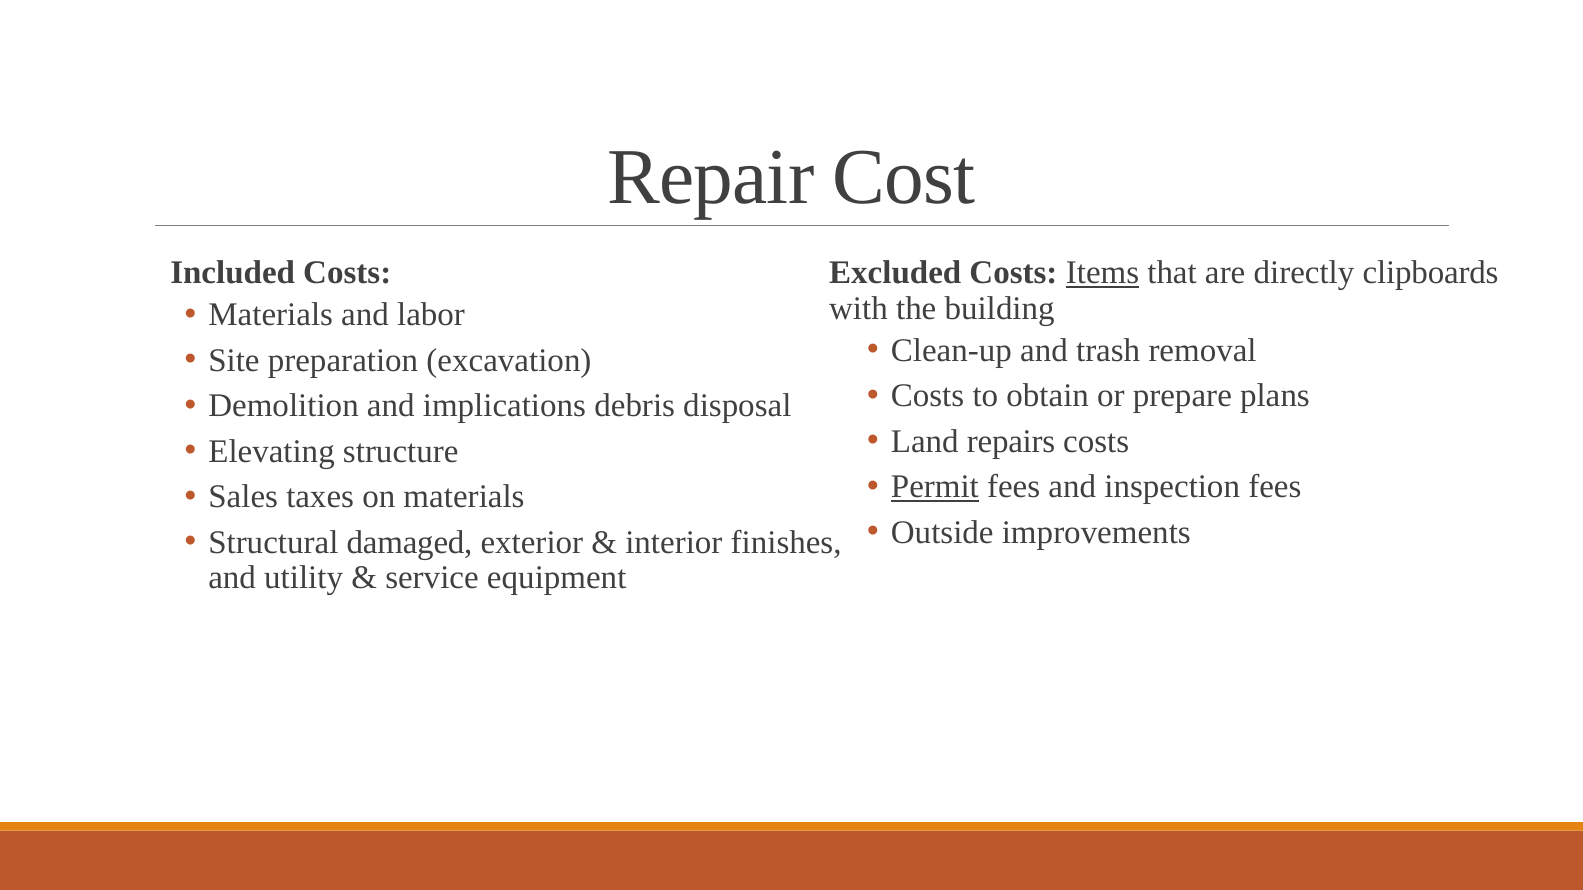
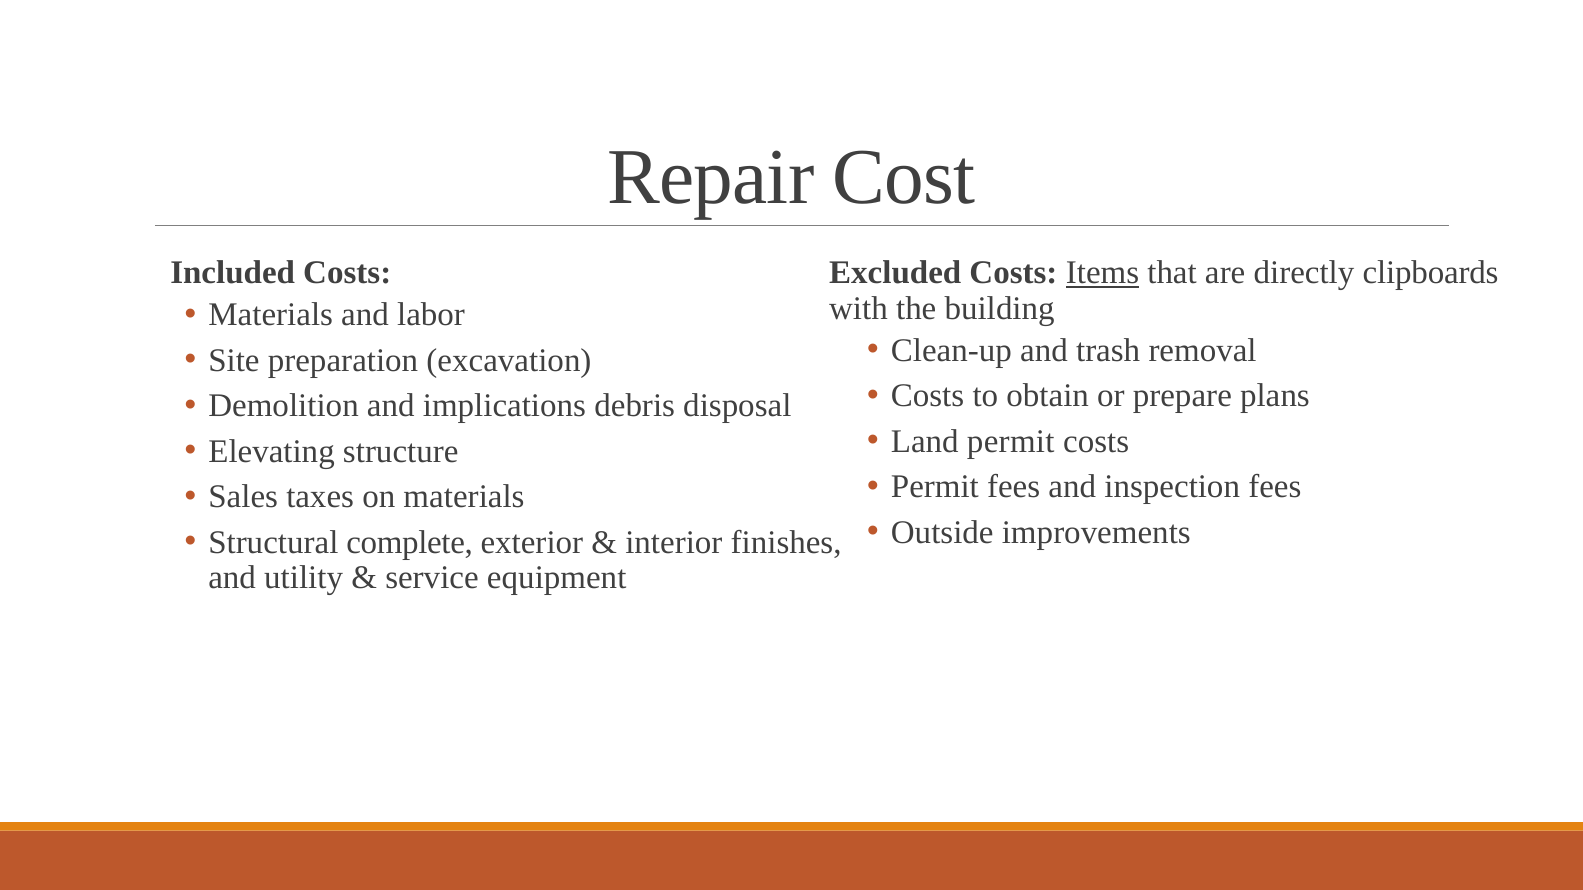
Land repairs: repairs -> permit (1011, 442)
Permit underline: present -> none (935, 487)
damaged: damaged -> complete (410, 543)
